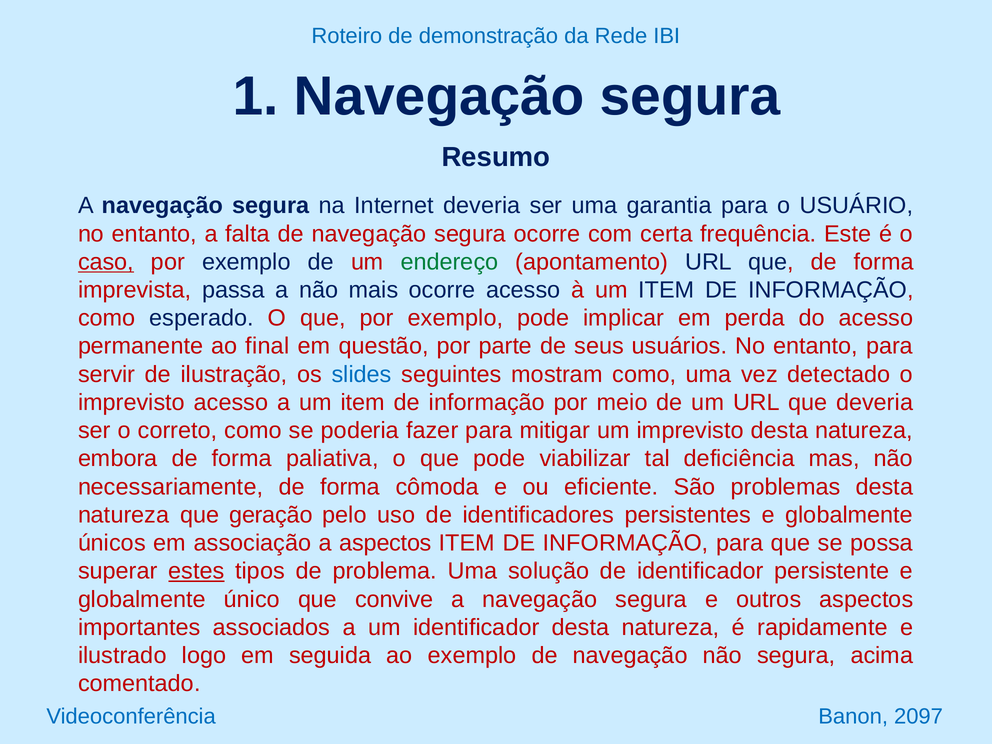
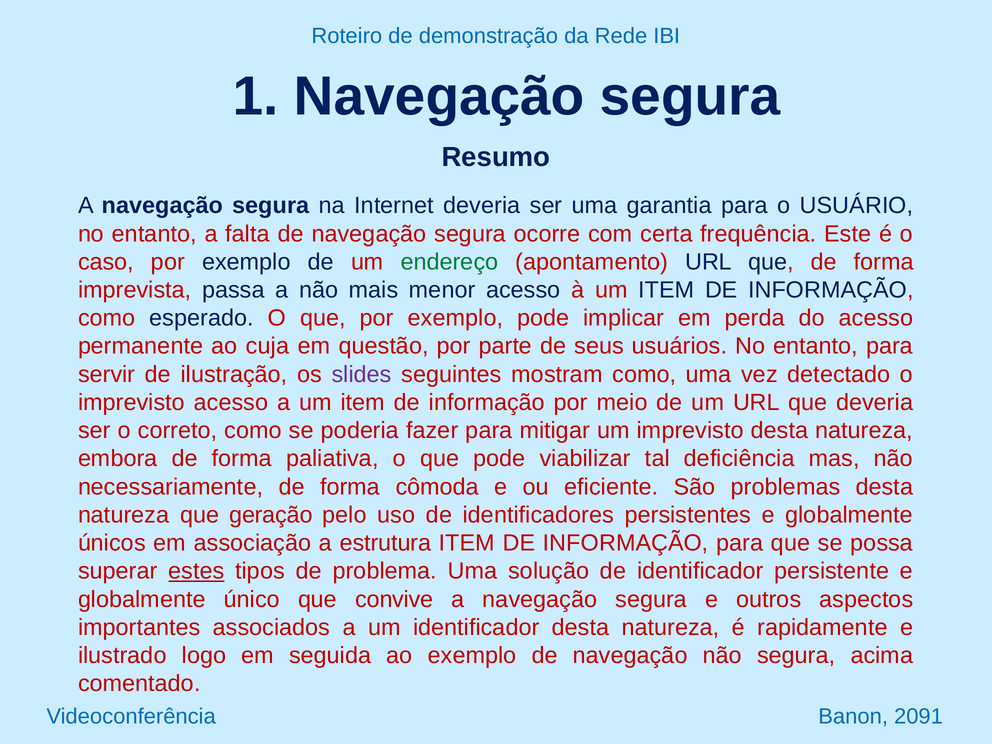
caso underline: present -> none (106, 262)
mais ocorre: ocorre -> menor (442, 290)
final: final -> cuja (267, 346)
slides colour: blue -> purple (362, 374)
a aspectos: aspectos -> estrutura (385, 543)
2097: 2097 -> 2091 (918, 717)
